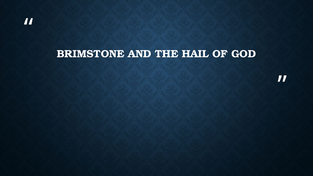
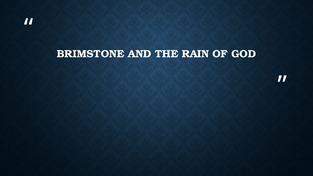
HAIL: HAIL -> RAIN (195, 54)
